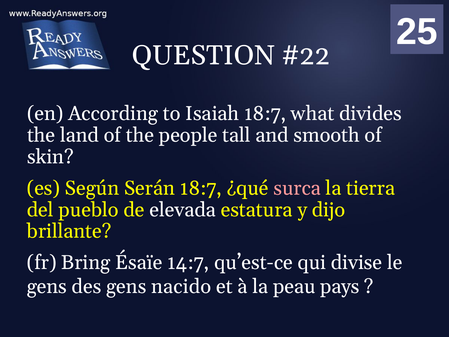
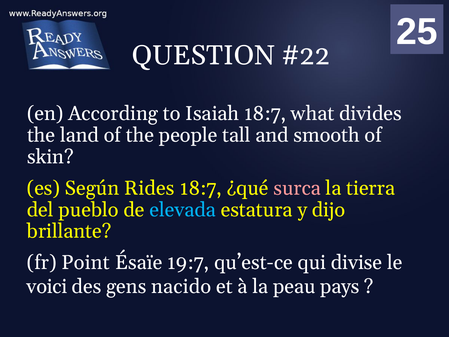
Serán: Serán -> Rides (149, 188)
elevada colour: white -> light blue (183, 210)
Bring: Bring -> Point (86, 263)
14:7: 14:7 -> 19:7 (188, 263)
gens: gens -> voici (47, 287)
